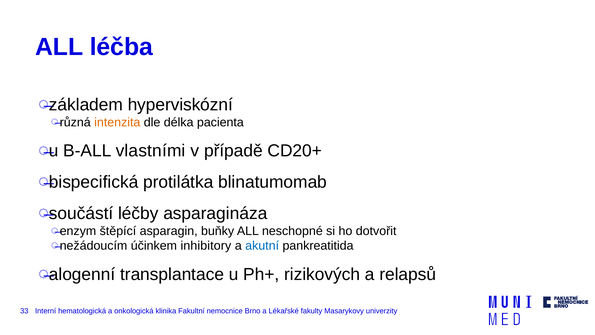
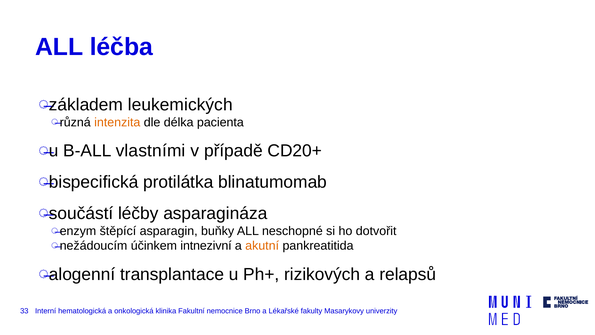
hyperviskózní: hyperviskózní -> leukemických (180, 105)
inhibitory: inhibitory -> intnezivní (206, 246)
akutní colour: blue -> orange (262, 246)
